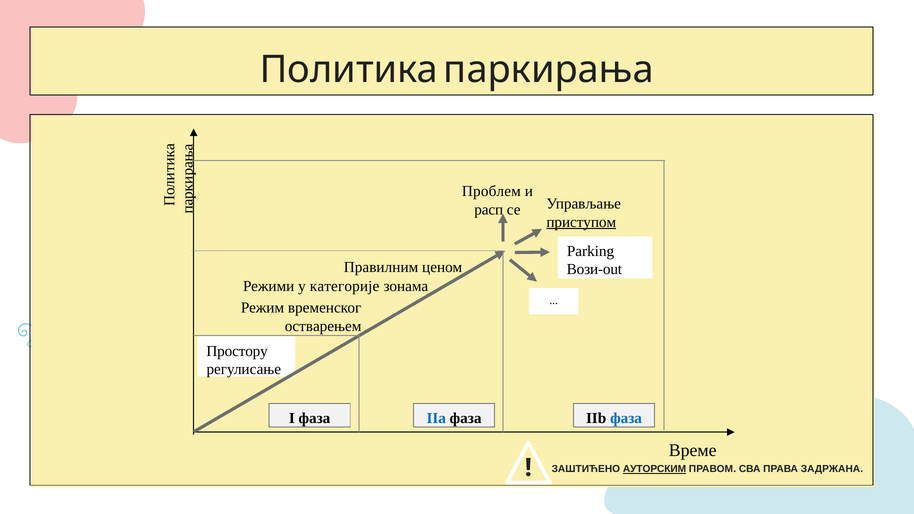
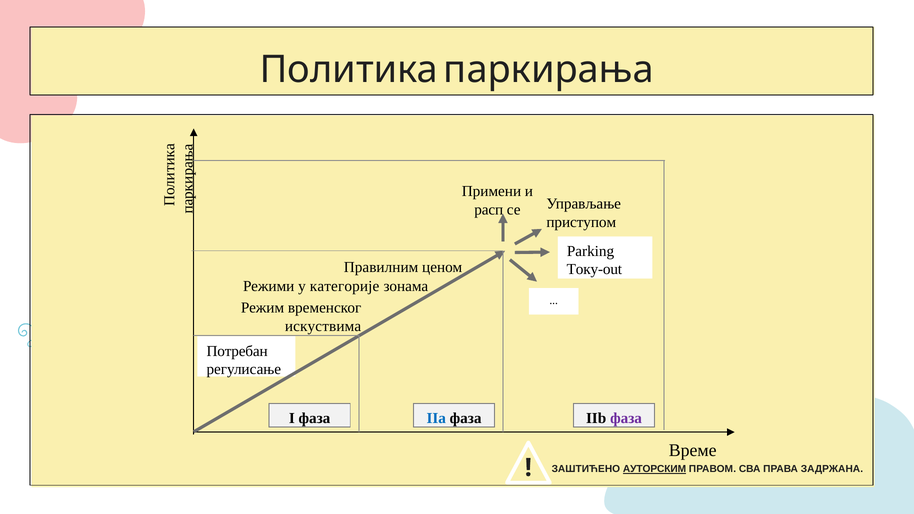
Проблем: Проблем -> Примени (491, 191)
приступом underline: present -> none (581, 222)
Вози-out: Вози-out -> Току-out (594, 270)
остварењем: остварењем -> искуствима (323, 326)
Простору: Простору -> Потребан (237, 351)
фаза colour: blue -> purple (626, 418)
